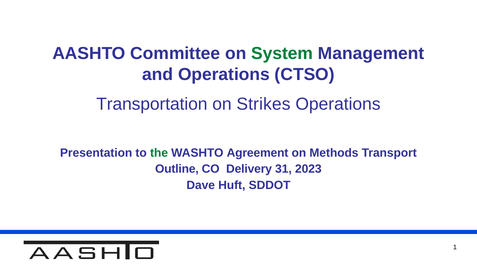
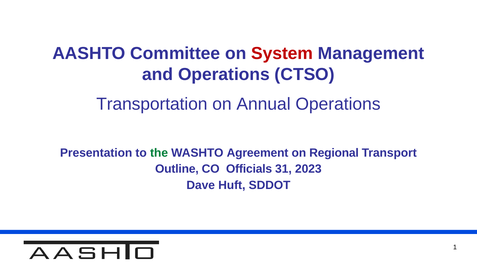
System colour: green -> red (282, 54)
Strikes: Strikes -> Annual (264, 104)
Methods: Methods -> Regional (334, 153)
Delivery: Delivery -> Officials (249, 169)
